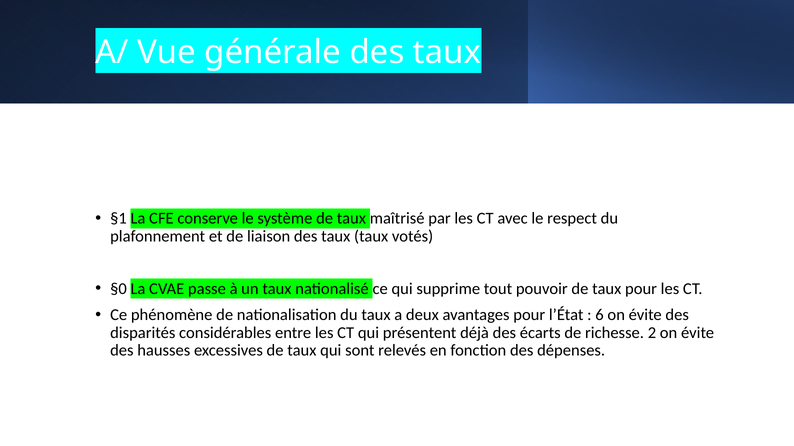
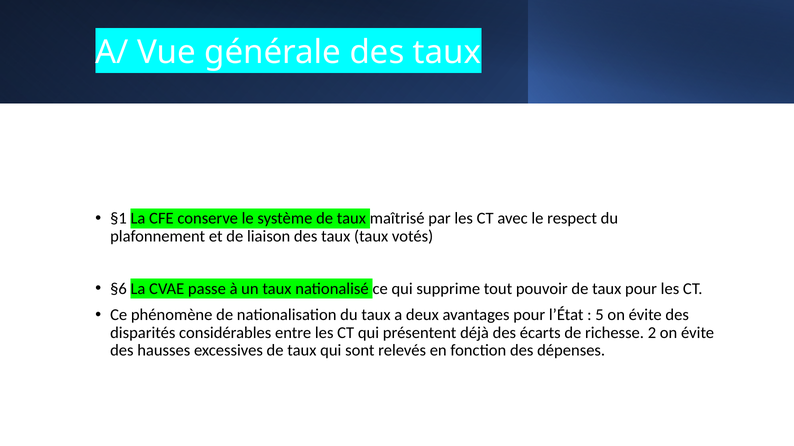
§0: §0 -> §6 (118, 289)
6: 6 -> 5 (600, 315)
